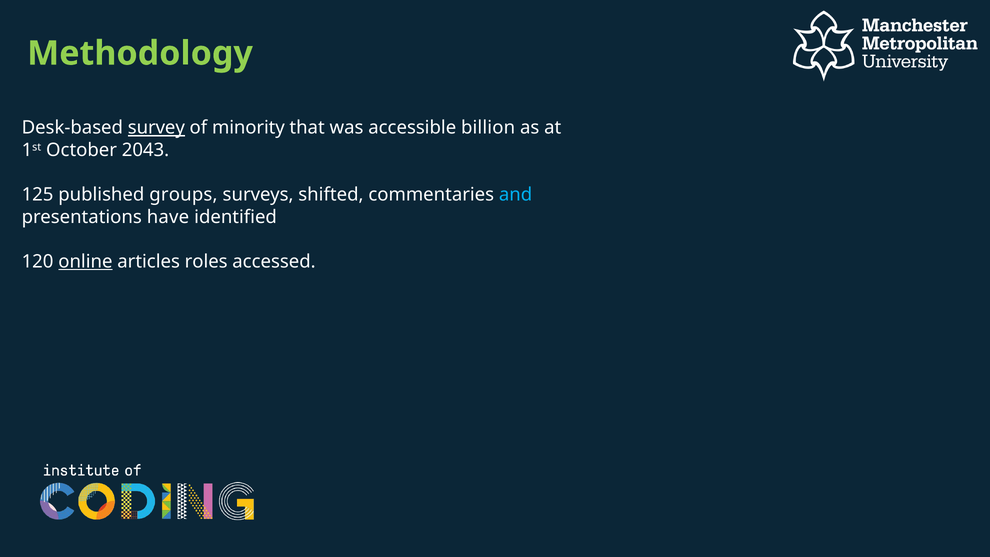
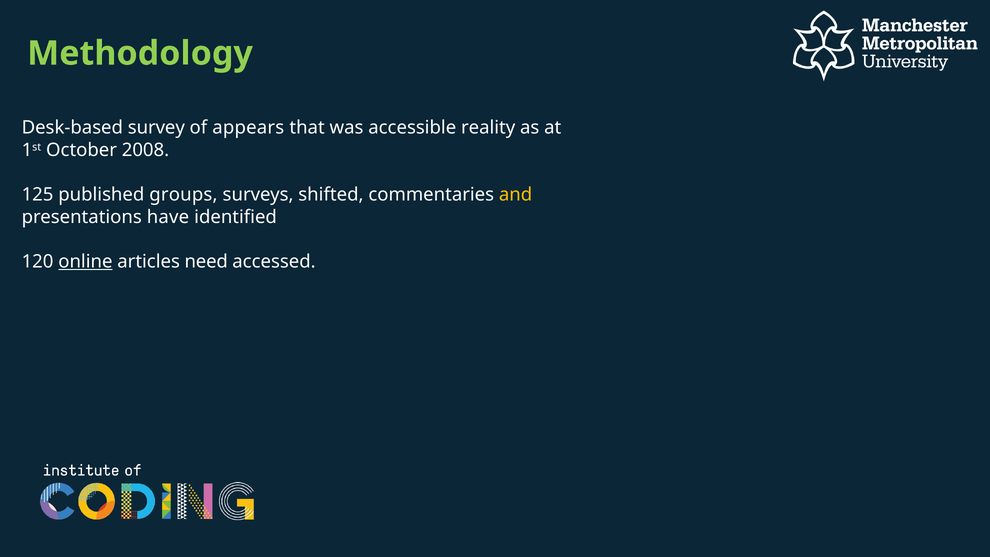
survey underline: present -> none (156, 128)
minority: minority -> appears (248, 128)
billion: billion -> reality (488, 128)
2043: 2043 -> 2008 (145, 150)
and colour: light blue -> yellow (516, 195)
roles: roles -> need (206, 261)
